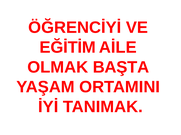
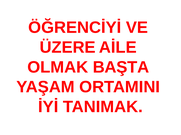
EĞİTİM: EĞİTİM -> ÜZERE (68, 48)
